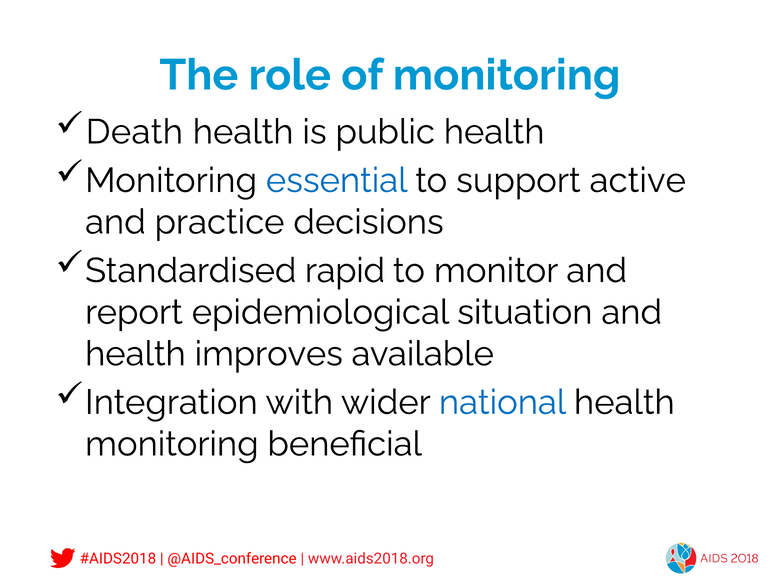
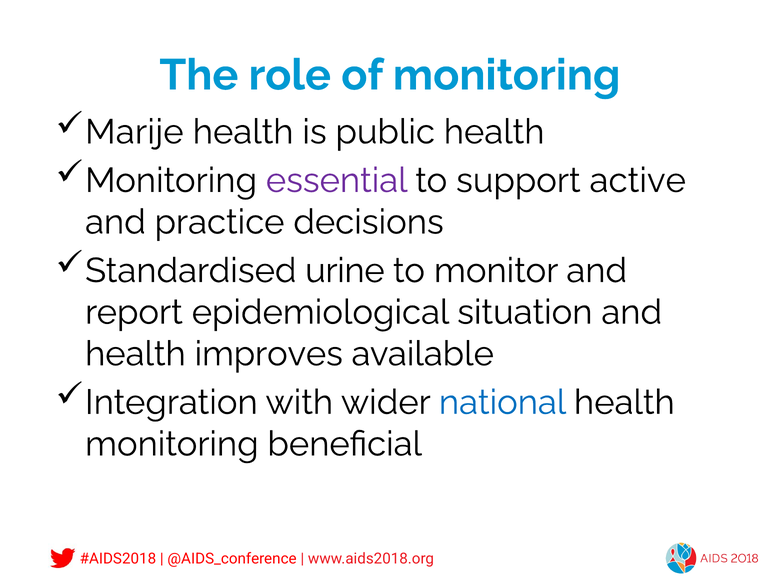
Death: Death -> Marije (134, 132)
essential colour: blue -> purple (337, 180)
rapid: rapid -> urine (345, 271)
